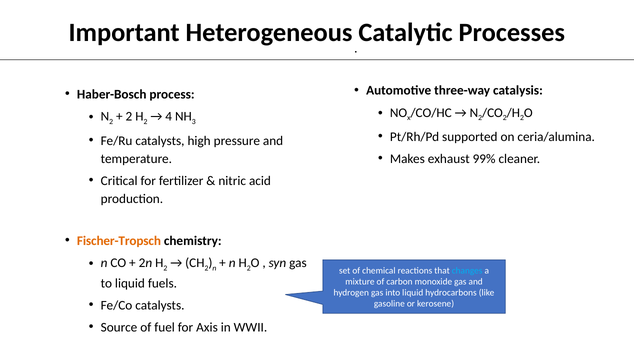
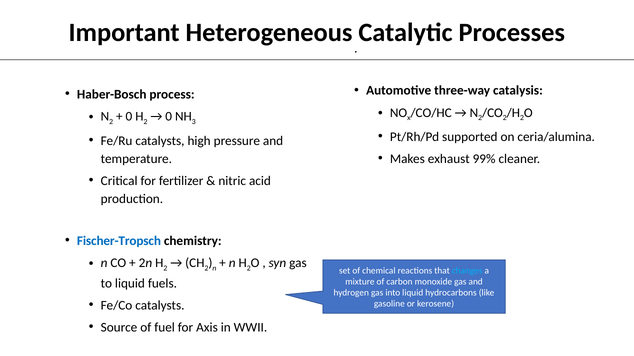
2: 2 -> 0 (129, 117)
4: 4 -> 0 (169, 117)
Fischer-Tropsch colour: orange -> blue (119, 241)
